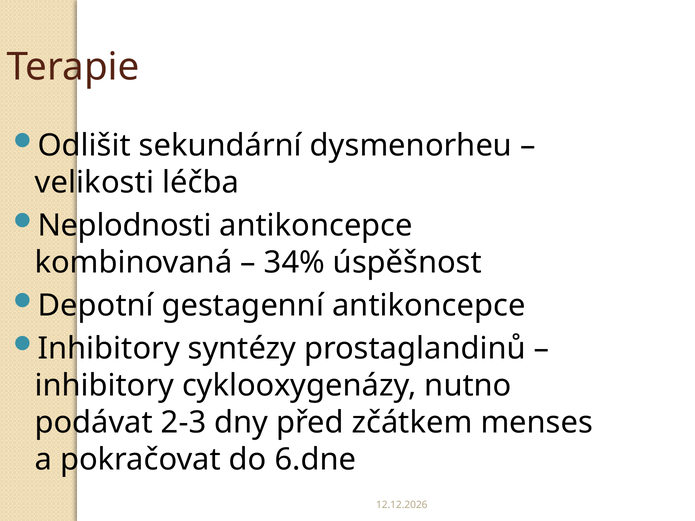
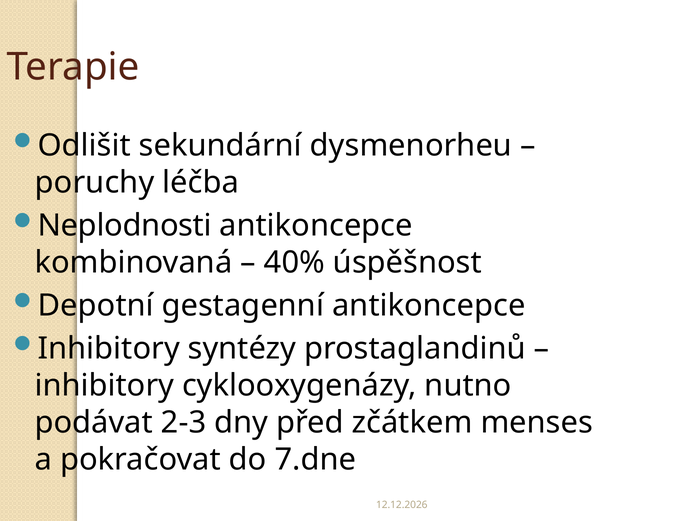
velikosti: velikosti -> poruchy (95, 183)
34%: 34% -> 40% (294, 263)
6.dne: 6.dne -> 7.dne (315, 460)
